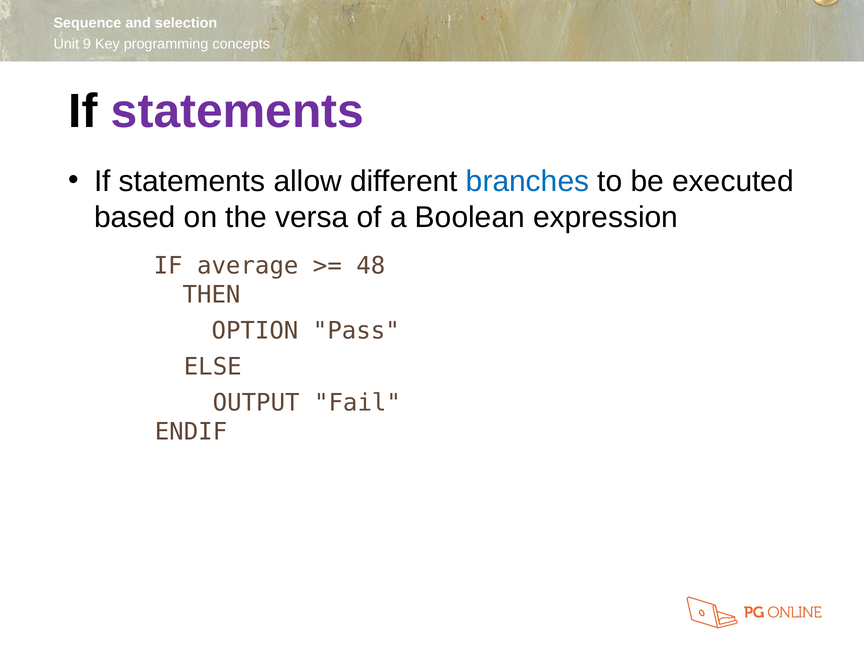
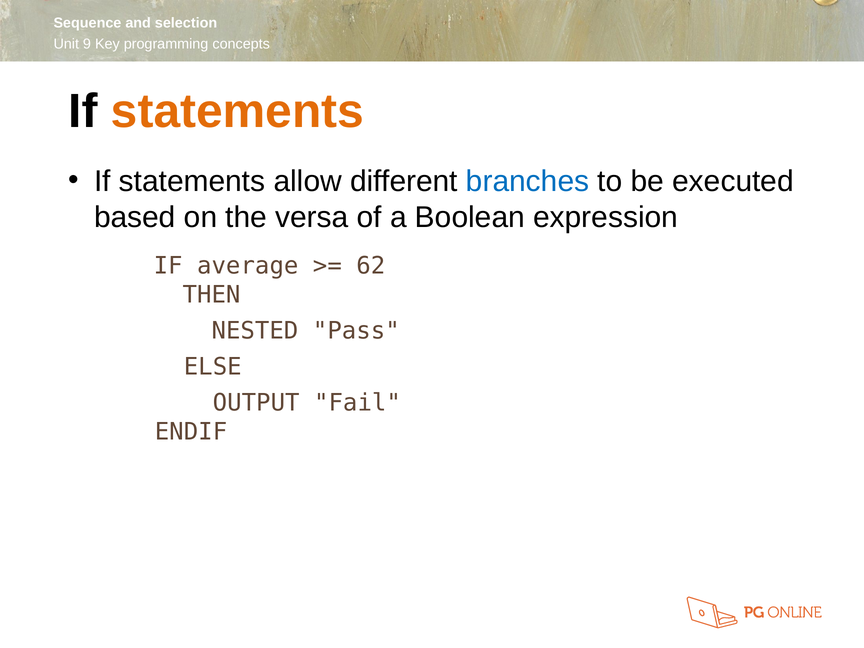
statements colour: purple -> orange (237, 111)
48: 48 -> 62 (371, 266)
OPTION: OPTION -> NESTED (255, 331)
